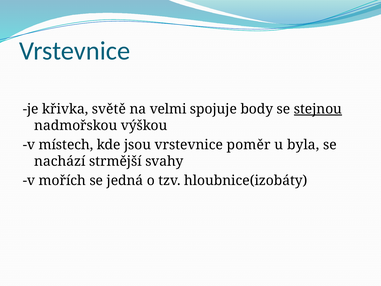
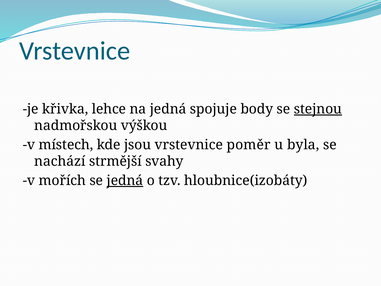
světě: světě -> lehce (109, 109)
na velmi: velmi -> jedná (168, 109)
jedná underline: none -> present (125, 180)
